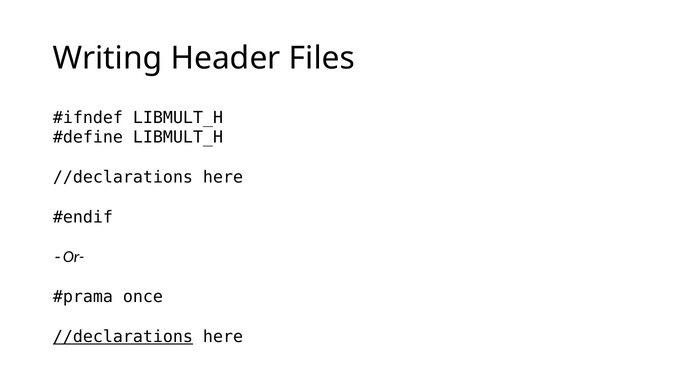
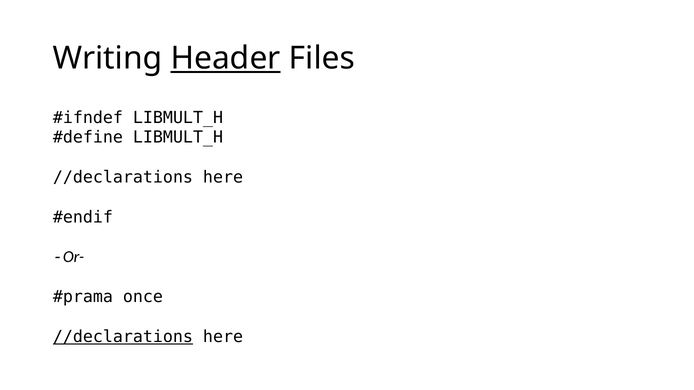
Header underline: none -> present (226, 58)
